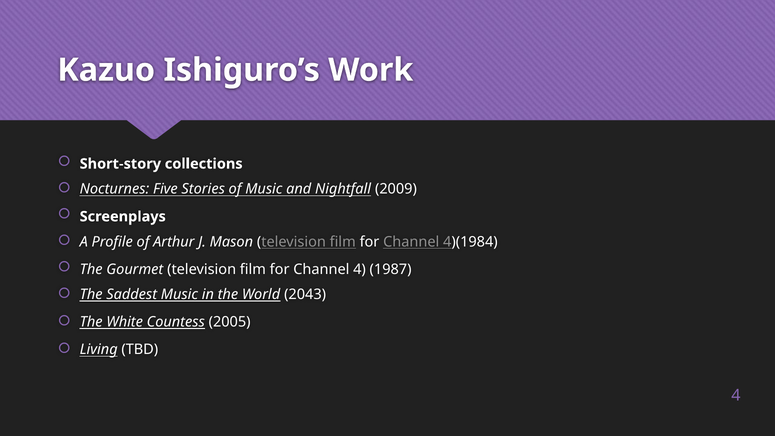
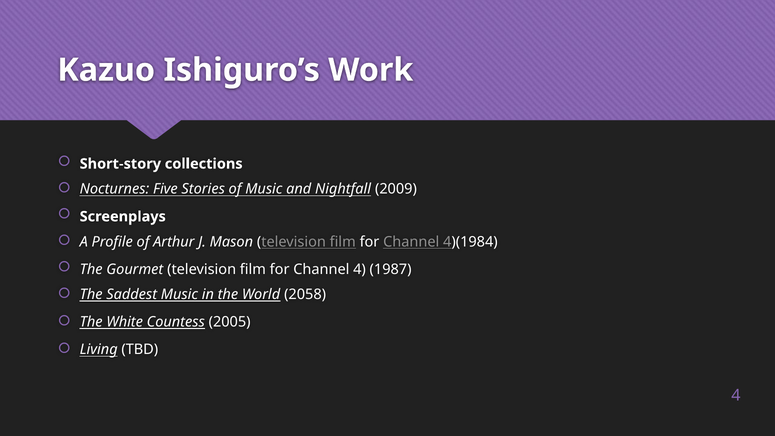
2043: 2043 -> 2058 (305, 294)
